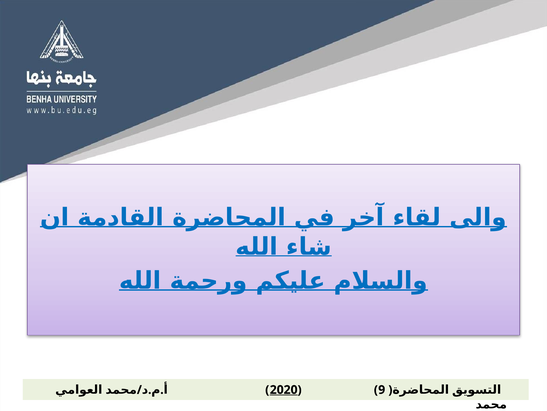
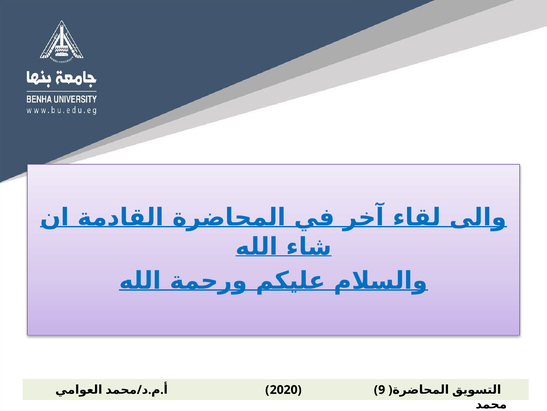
2020 underline: present -> none (284, 389)
